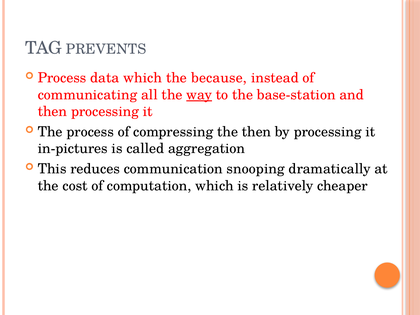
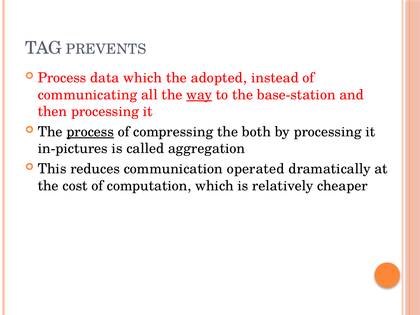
because: because -> adopted (219, 78)
process underline: none -> present (90, 132)
the then: then -> both (256, 132)
snooping: snooping -> operated (256, 169)
